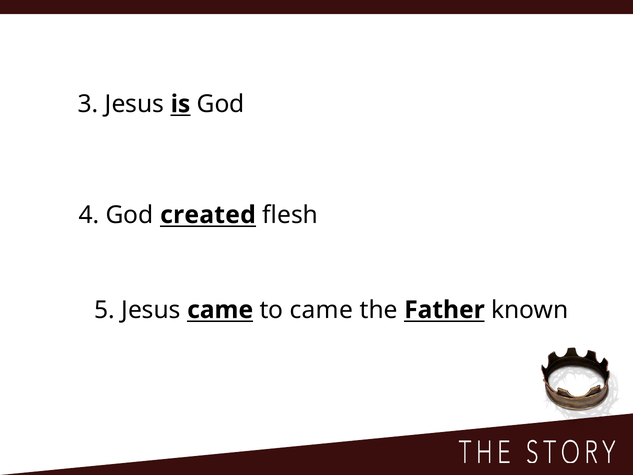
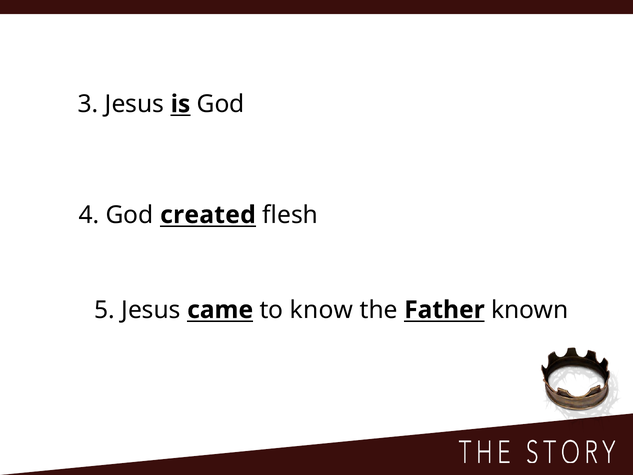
to came: came -> know (321, 310)
